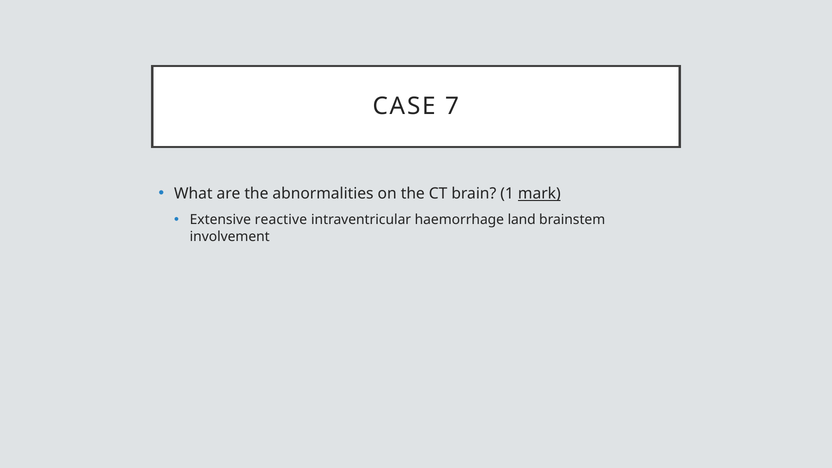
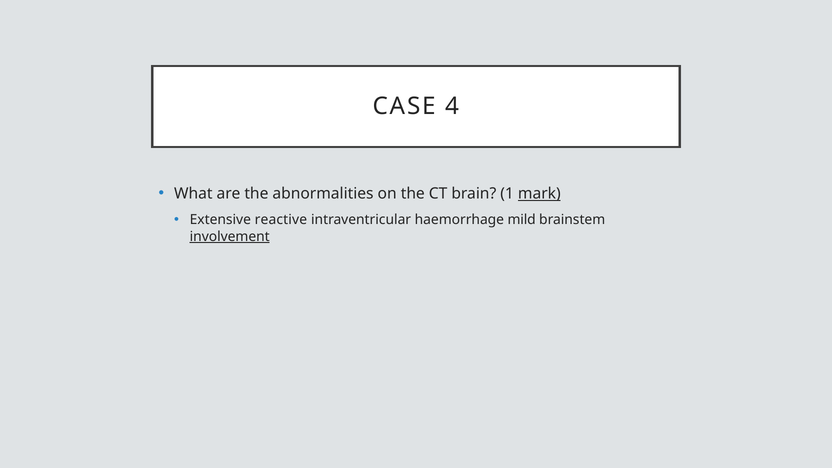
7: 7 -> 4 (452, 106)
land: land -> mild (522, 220)
involvement underline: none -> present (230, 236)
